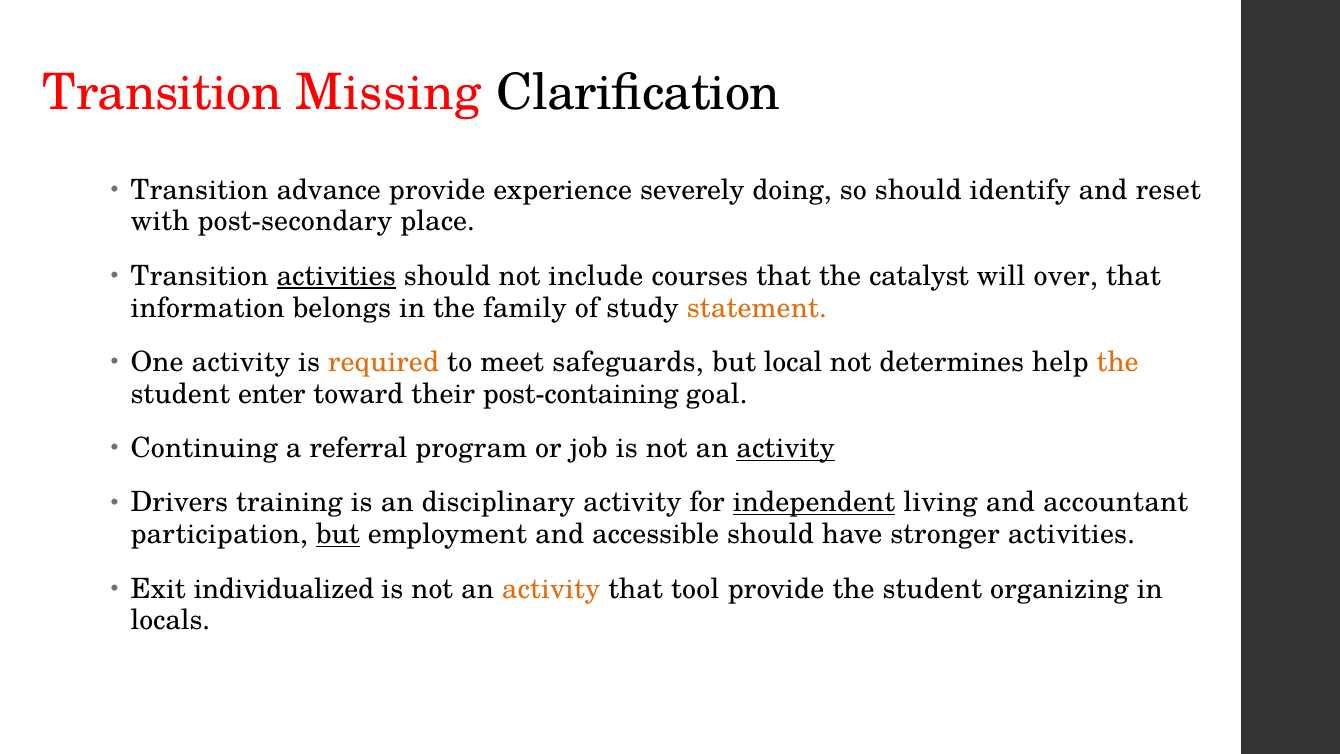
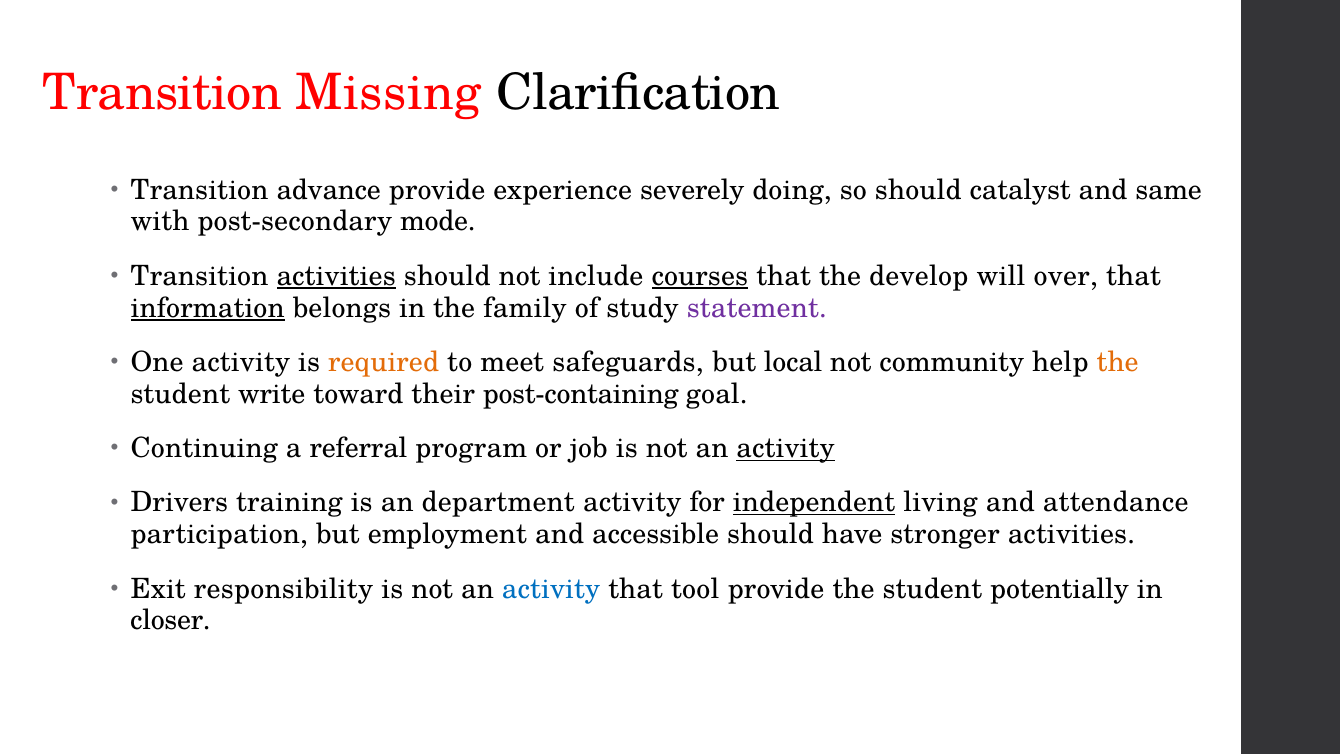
identify: identify -> catalyst (1020, 190)
reset: reset -> same (1169, 190)
place: place -> mode (438, 222)
courses underline: none -> present (700, 276)
catalyst: catalyst -> develop (919, 276)
information underline: none -> present (208, 308)
statement colour: orange -> purple (757, 308)
determines: determines -> community (952, 362)
enter: enter -> write (272, 394)
disciplinary: disciplinary -> department (498, 502)
accountant: accountant -> attendance (1116, 502)
but underline: present -> none (338, 534)
individualized: individualized -> responsibility (284, 589)
activity colour: orange -> blue (551, 589)
organizing: organizing -> potentially (1060, 589)
locals: locals -> closer (170, 620)
